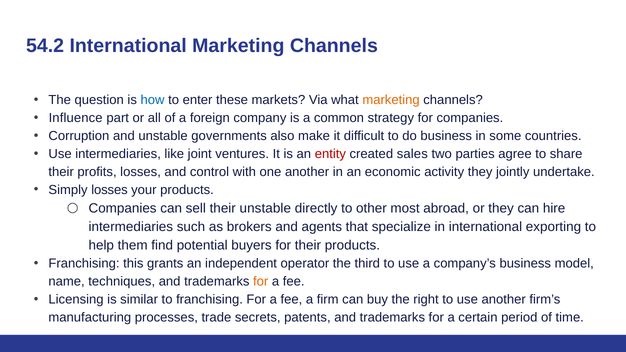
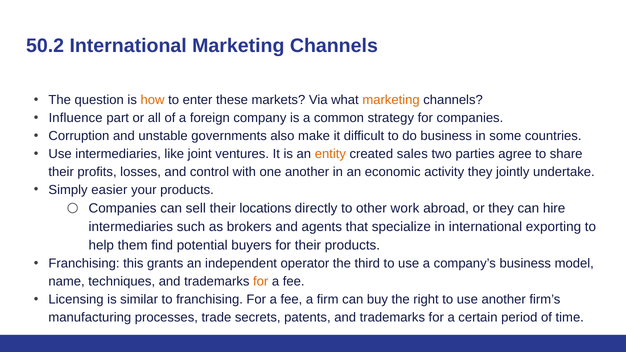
54.2: 54.2 -> 50.2 (45, 46)
how colour: blue -> orange (153, 100)
entity colour: red -> orange (330, 154)
Simply losses: losses -> easier (109, 190)
their unstable: unstable -> locations (265, 208)
most: most -> work (405, 208)
